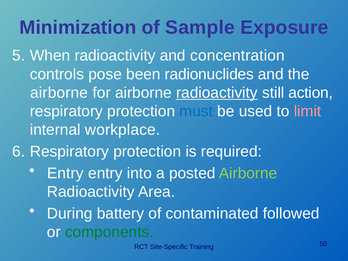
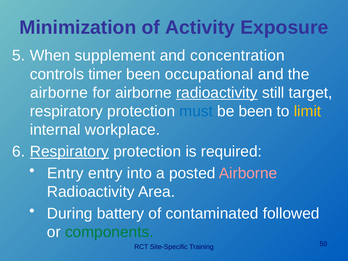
Sample: Sample -> Activity (200, 27)
When radioactivity: radioactivity -> supplement (115, 56)
pose: pose -> timer (105, 74)
radionuclides: radionuclides -> occupational (209, 74)
action: action -> target (311, 93)
be used: used -> been (256, 111)
limit colour: pink -> yellow (308, 111)
Respiratory underline: none -> present (69, 152)
Airborne colour: light green -> pink (248, 173)
